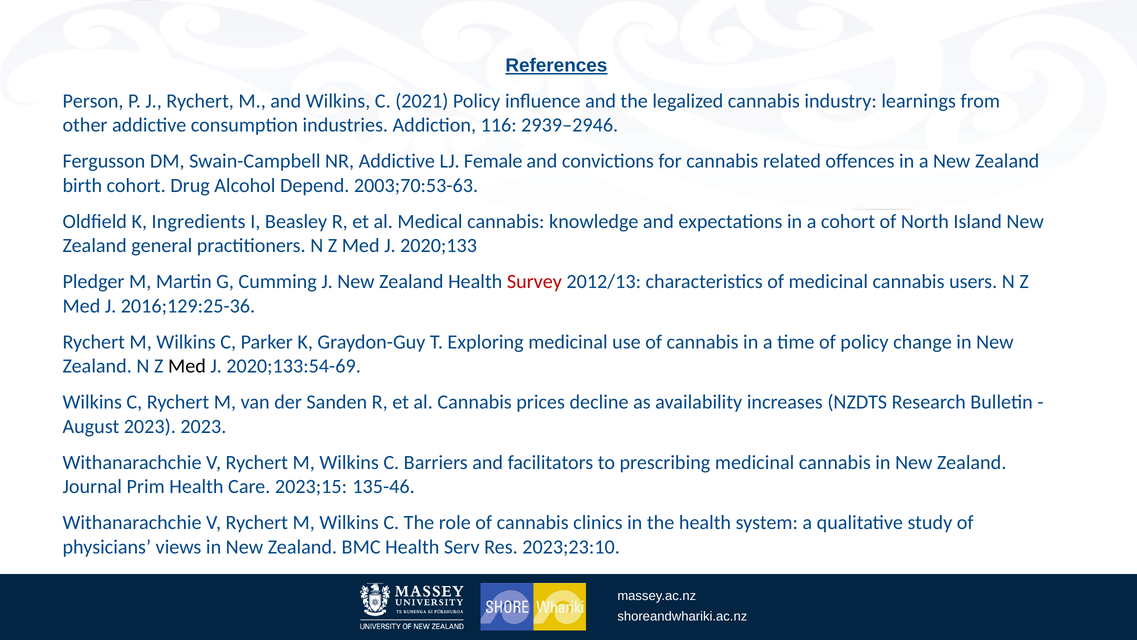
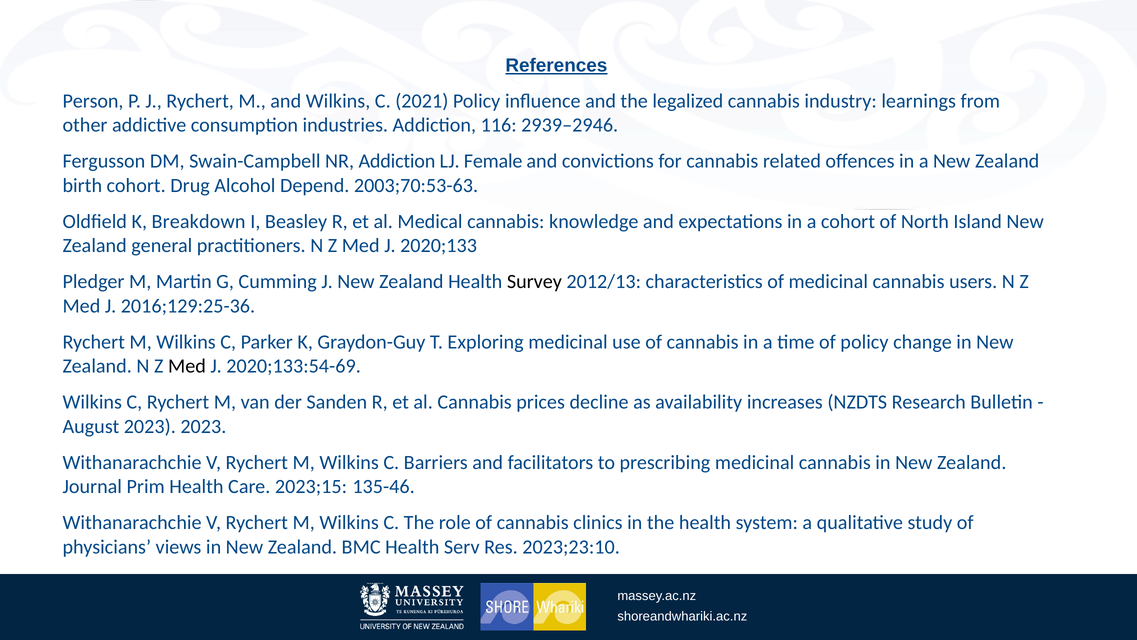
NR Addictive: Addictive -> Addiction (397, 161)
Ingredients: Ingredients -> Breakdown (199, 221)
Survey colour: red -> black (534, 282)
